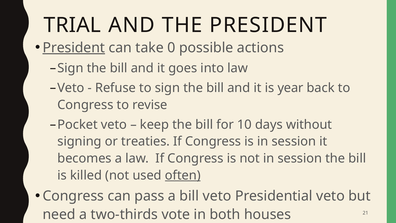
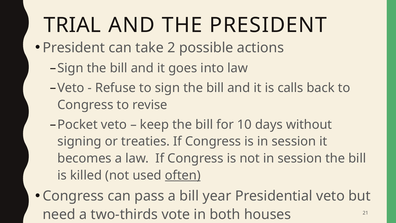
President underline: present -> none (74, 48)
0: 0 -> 2 (171, 48)
year: year -> calls (290, 88)
bill veto: veto -> year (217, 196)
